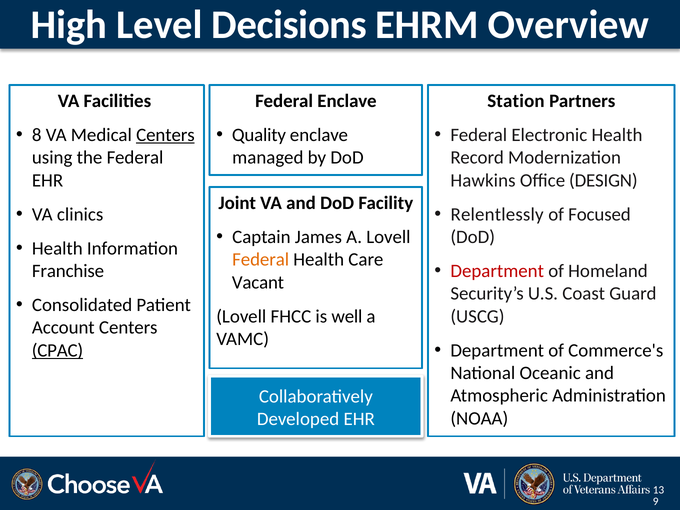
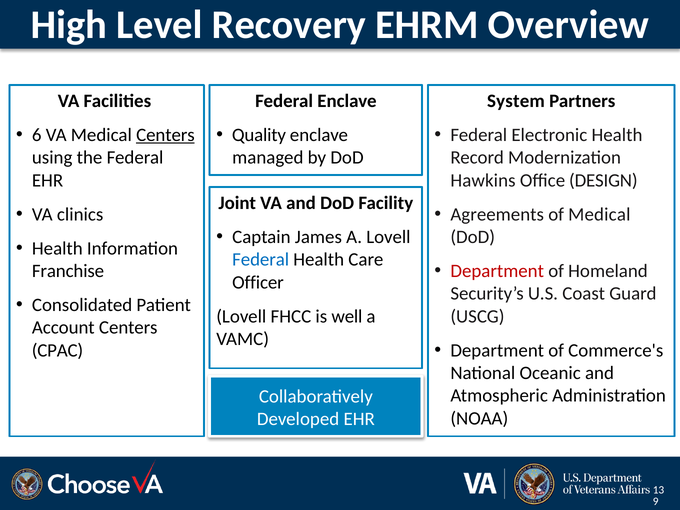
Decisions: Decisions -> Recovery (289, 25)
Station: Station -> System (516, 101)
8: 8 -> 6 (37, 135)
Relentlessly: Relentlessly -> Agreements (497, 214)
of Focused: Focused -> Medical (599, 214)
Federal colour: orange -> blue (261, 260)
Vacant: Vacant -> Officer (258, 282)
CPAC underline: present -> none (57, 350)
